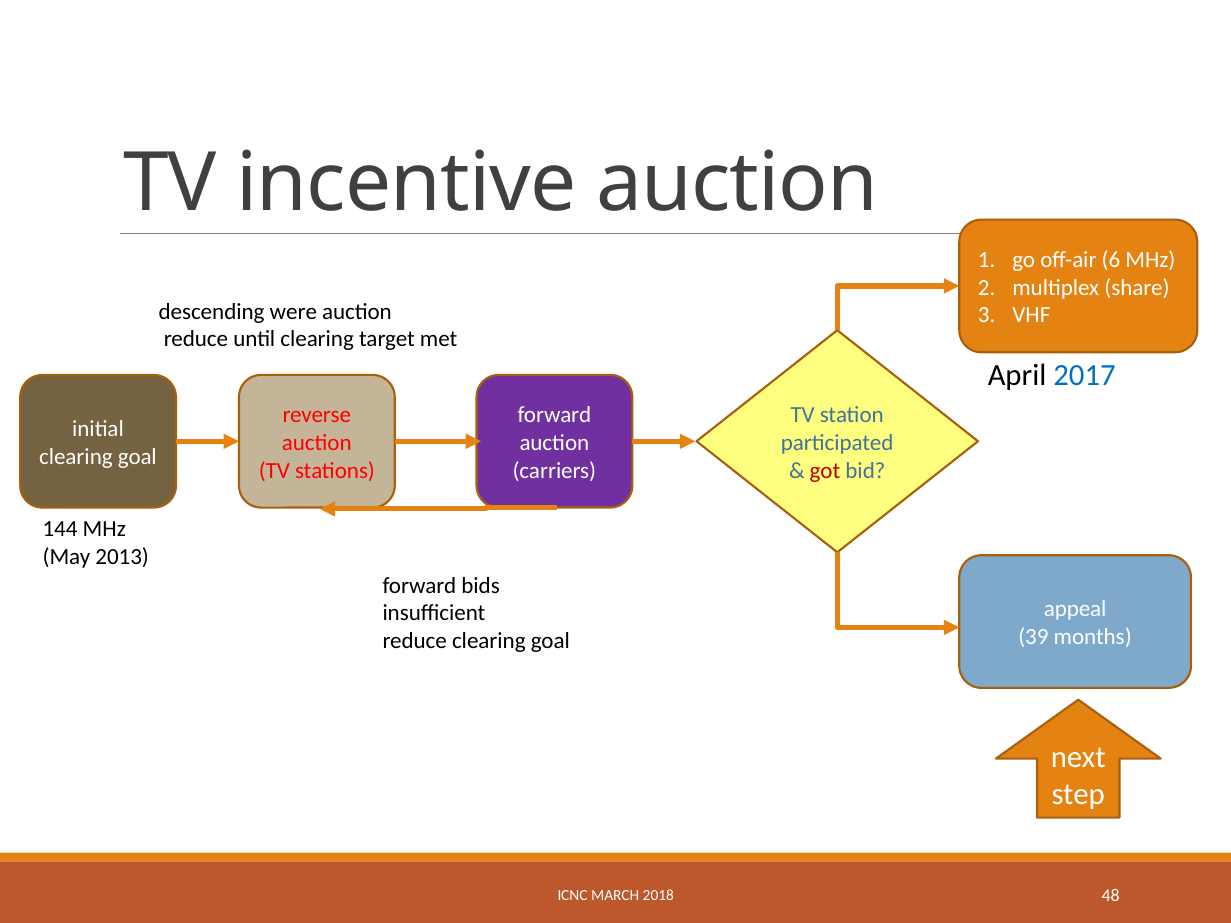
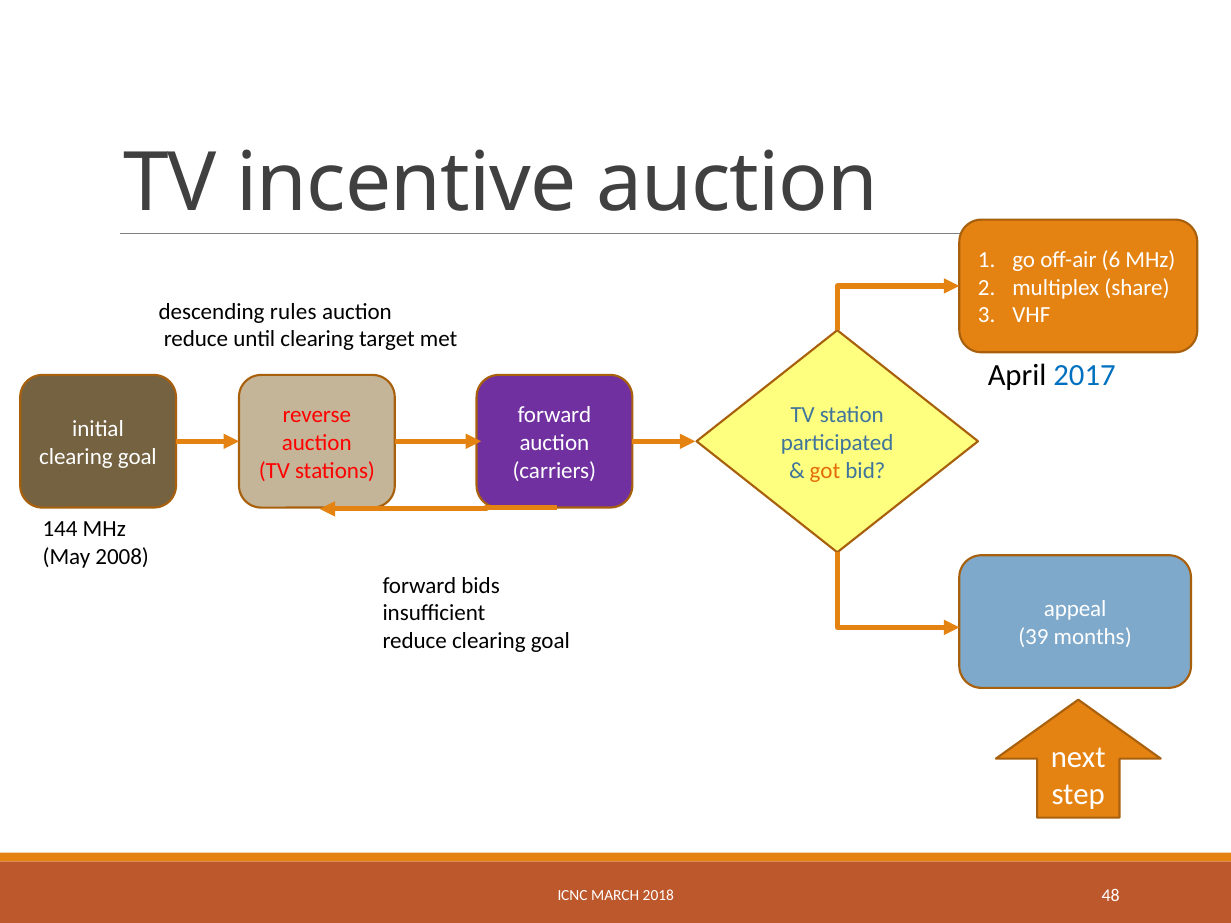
were: were -> rules (293, 312)
got colour: red -> orange (825, 471)
2013: 2013 -> 2008 (122, 557)
